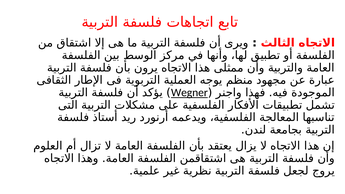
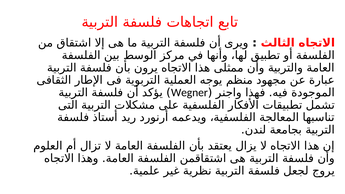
Wegner underline: present -> none (189, 93)
